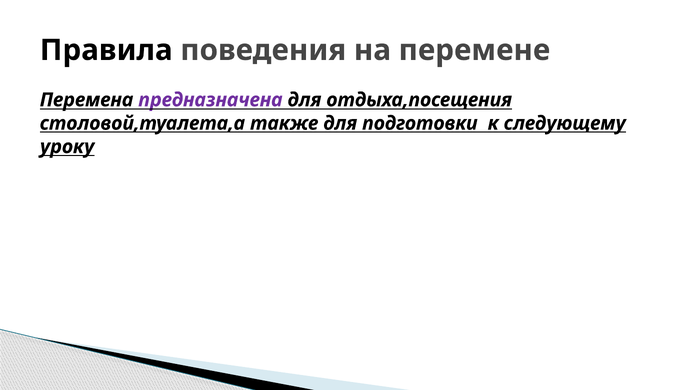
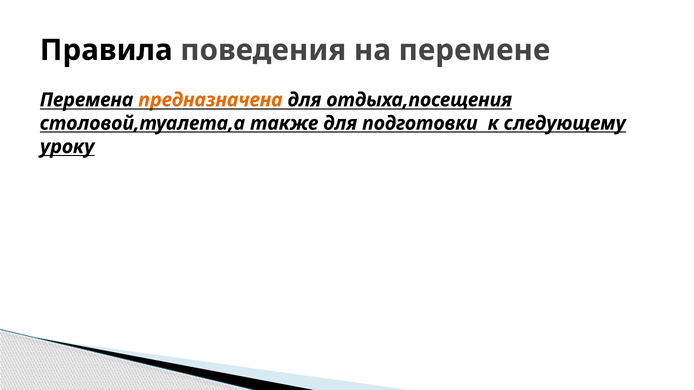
предназначена colour: purple -> orange (210, 100)
